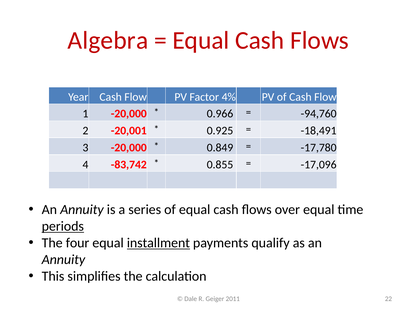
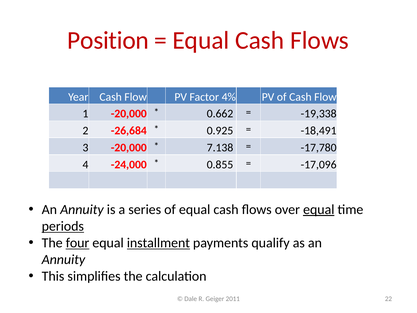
Algebra: Algebra -> Position (108, 40)
0.966: 0.966 -> 0.662 (220, 114)
-94,760: -94,760 -> -19,338 (319, 114)
-20,001: -20,001 -> -26,684 (129, 131)
0.849: 0.849 -> 7.138 (220, 148)
-83,742: -83,742 -> -24,000 (129, 164)
equal underline: none -> present (319, 209)
four underline: none -> present (78, 243)
